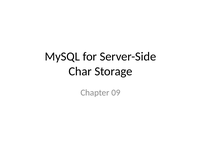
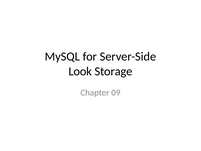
Char: Char -> Look (80, 71)
